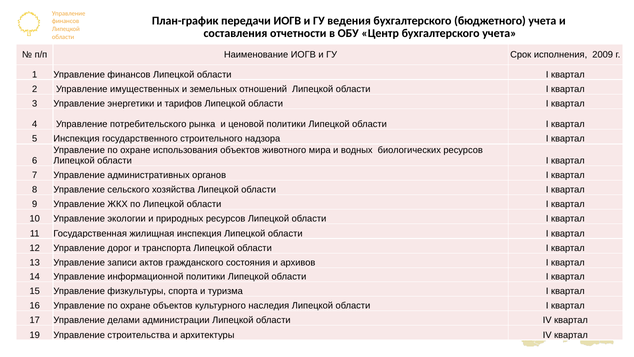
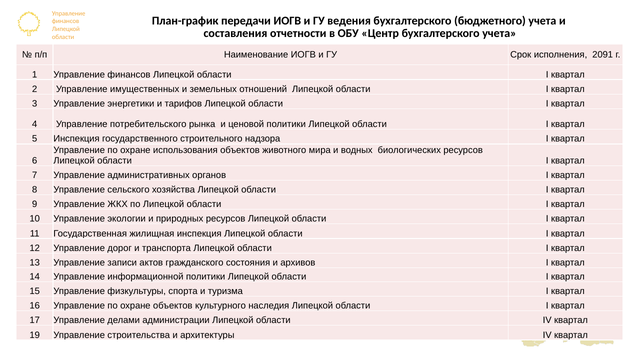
2009: 2009 -> 2091 (603, 55)
